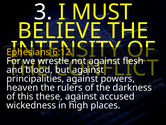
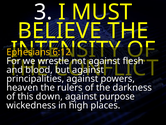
these: these -> down (49, 96)
accused: accused -> purpose (117, 96)
